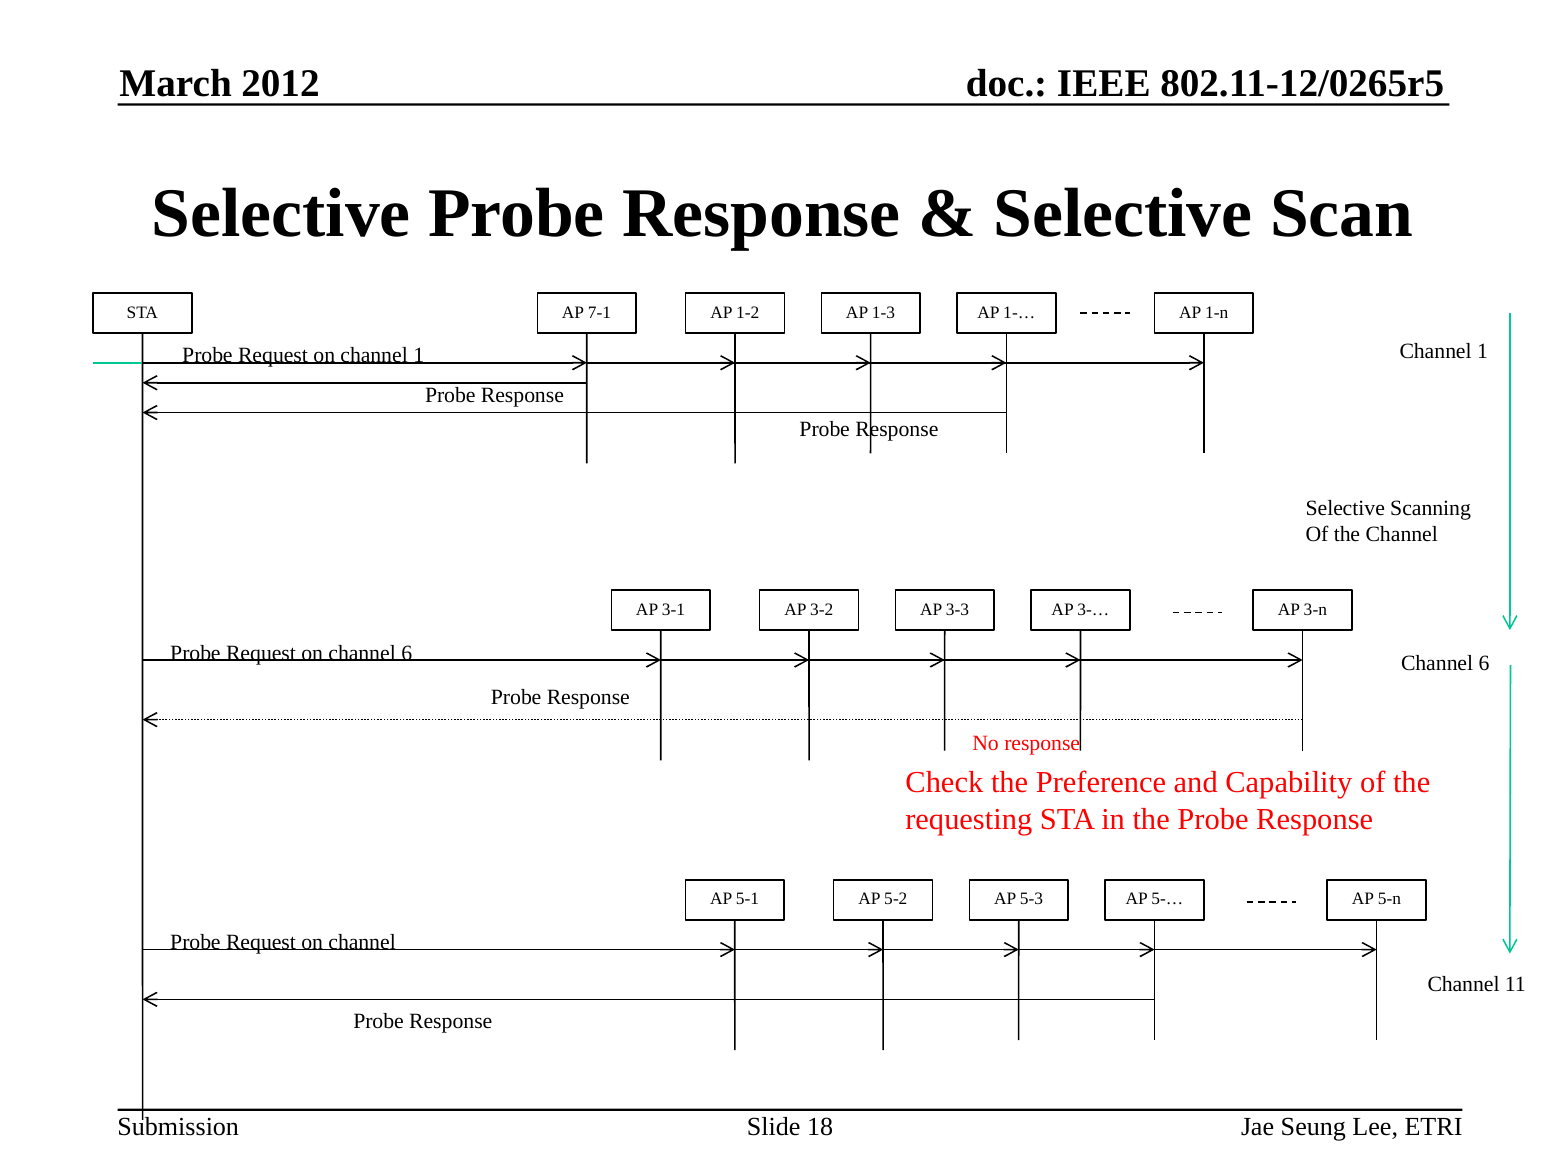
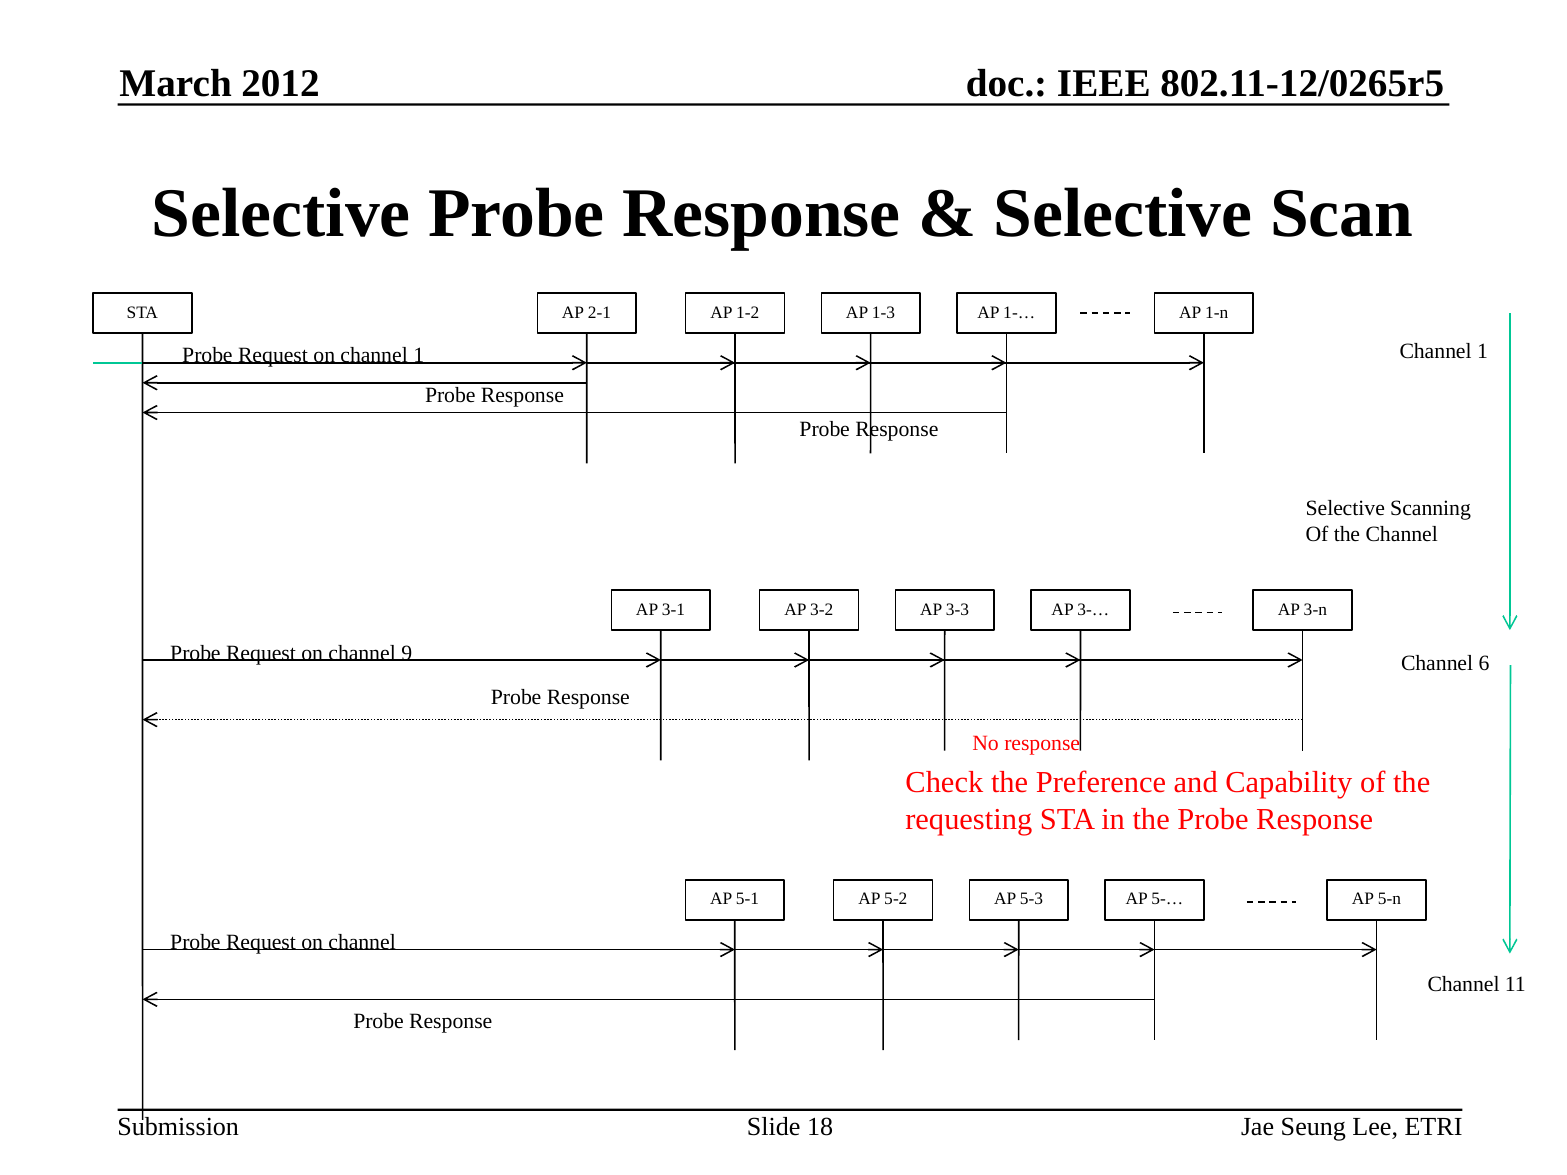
7-1: 7-1 -> 2-1 (599, 313)
on channel 6: 6 -> 9 (407, 654)
